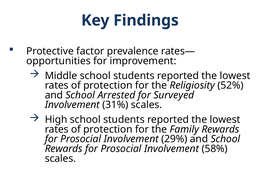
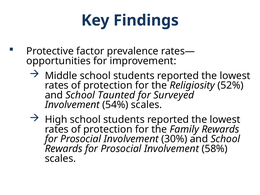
Arrested: Arrested -> Taunted (116, 95)
31%: 31% -> 54% (115, 105)
29%: 29% -> 30% (174, 139)
